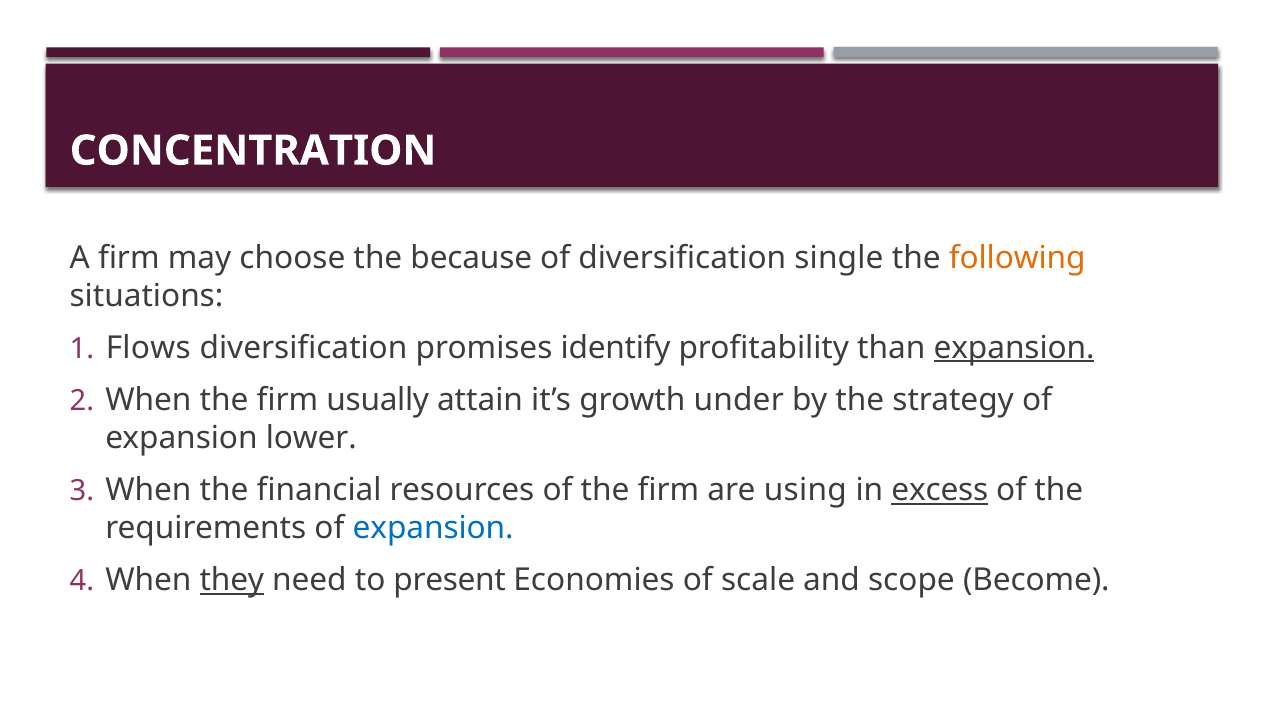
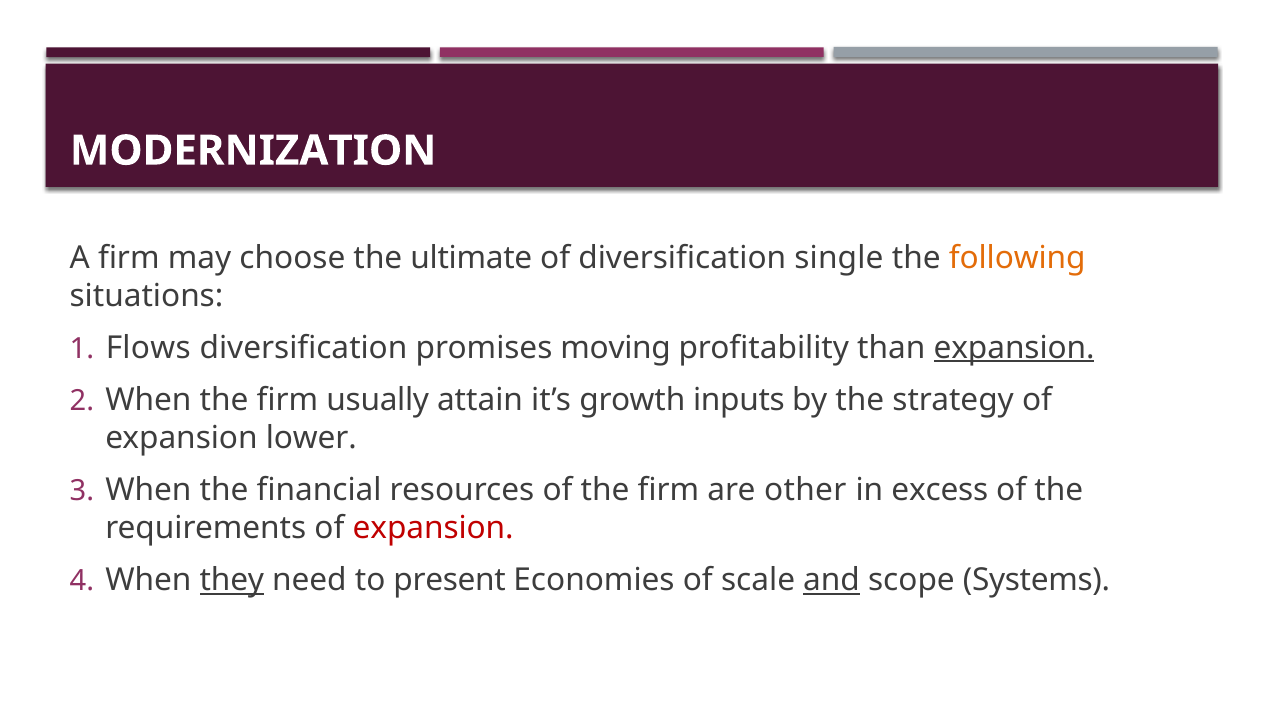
CONCENTRATION: CONCENTRATION -> MODERNIZATION (253, 151)
because: because -> ultimate (471, 258)
identify: identify -> moving (616, 348)
under: under -> inputs (739, 400)
using: using -> other (805, 490)
excess underline: present -> none (940, 490)
expansion colour: blue -> red (433, 528)
and underline: none -> present (832, 580)
Become: Become -> Systems (1036, 580)
